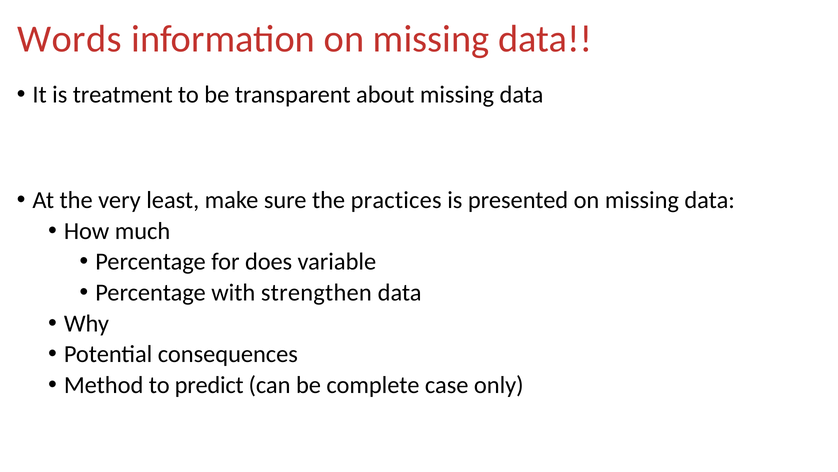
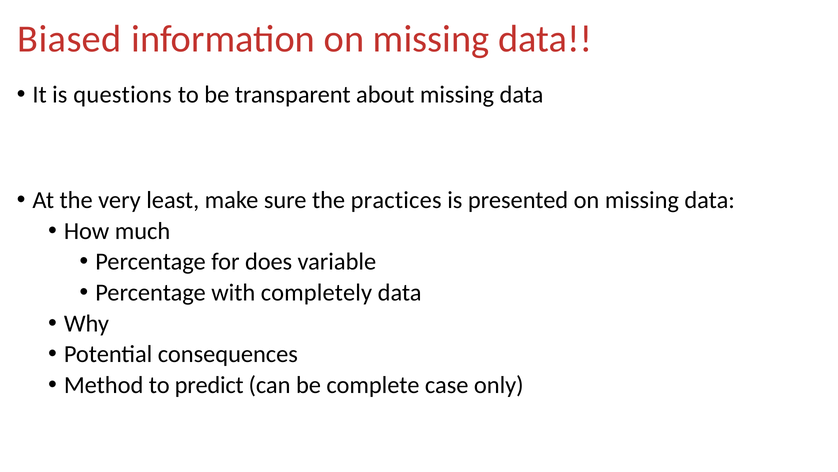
Words: Words -> Biased (69, 39)
treatment: treatment -> questions (123, 95)
strengthen: strengthen -> completely (316, 292)
